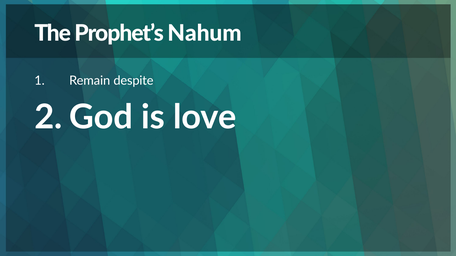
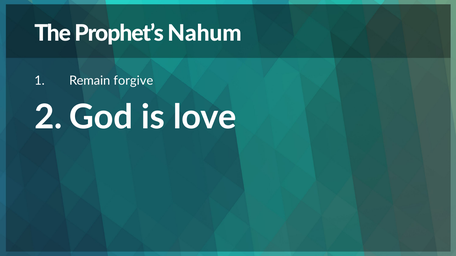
despite: despite -> forgive (133, 81)
